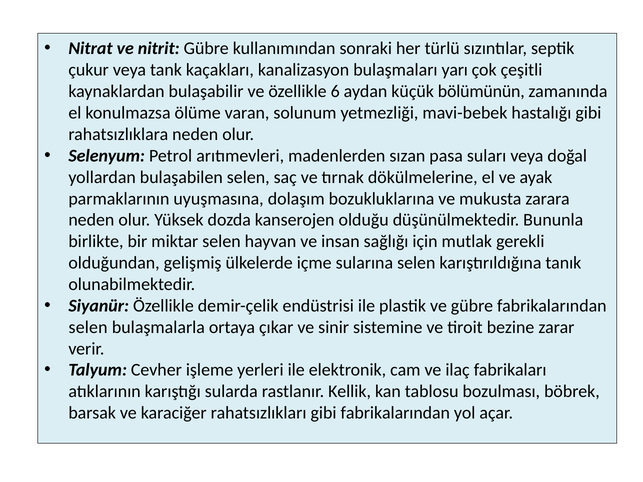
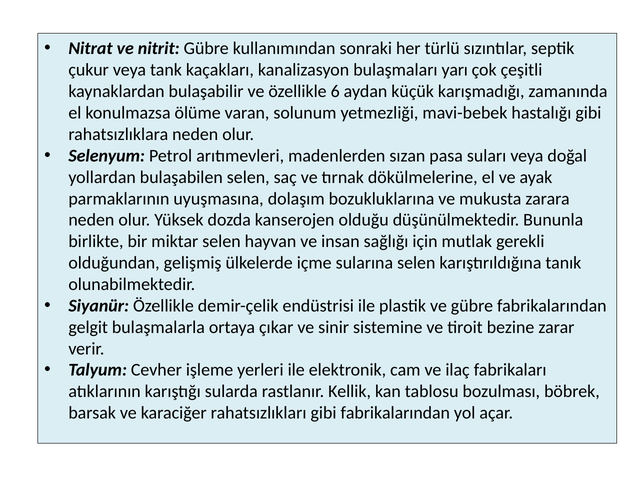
bölümünün: bölümünün -> karışmadığı (481, 92)
selen: selen -> gelgit (88, 327)
